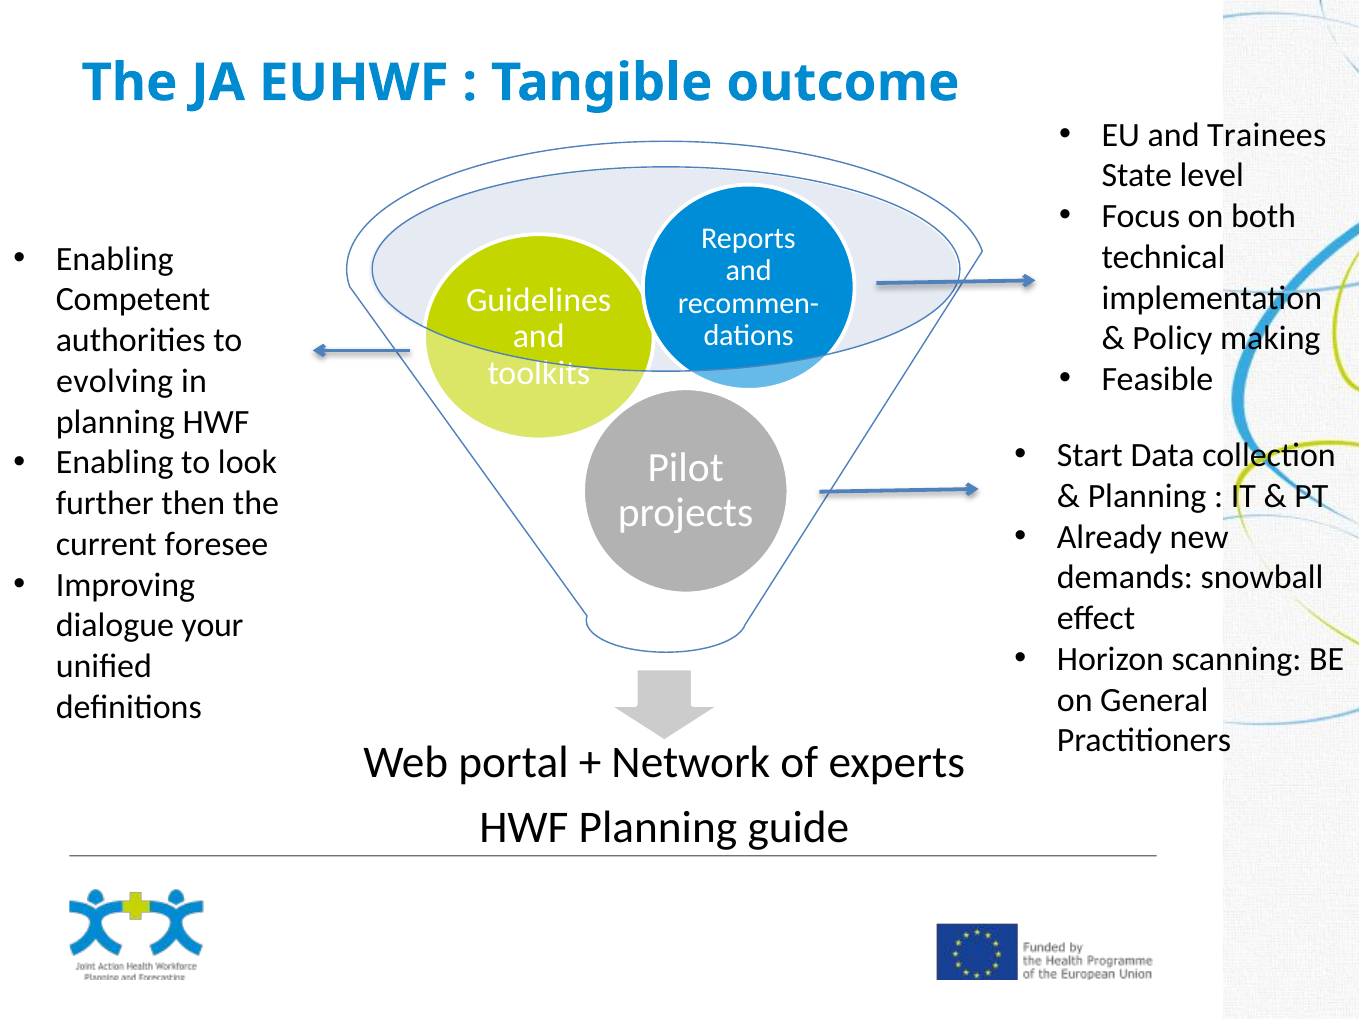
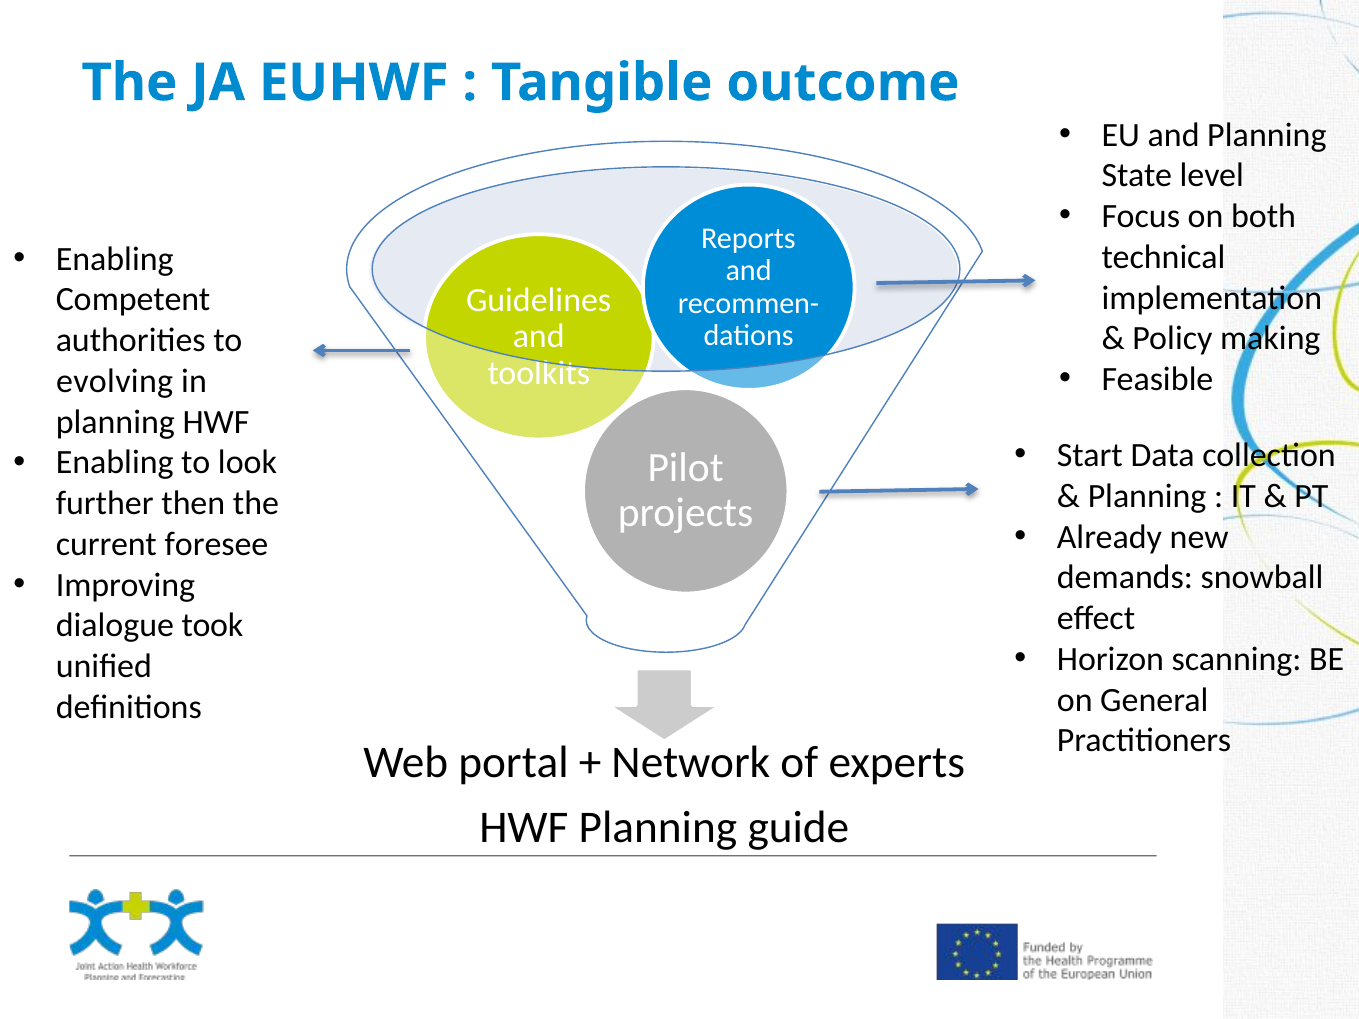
and Trainees: Trainees -> Planning (1267, 135)
your: your -> took (212, 626)
